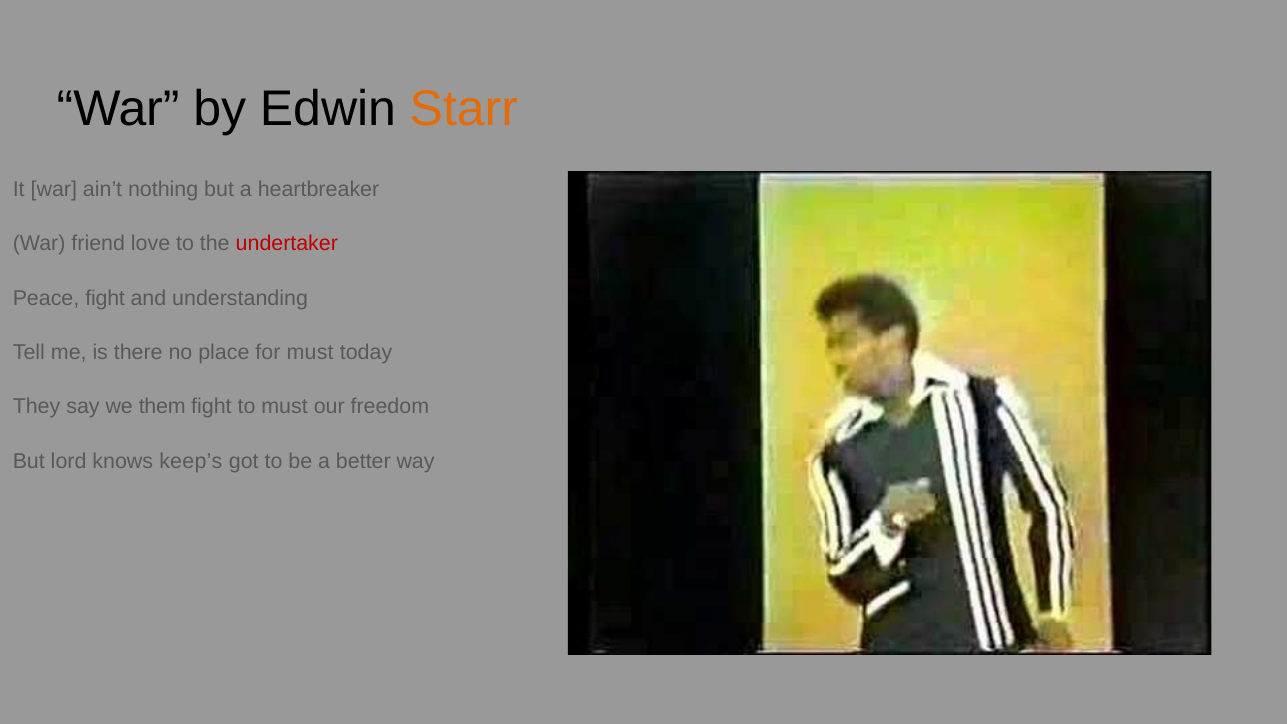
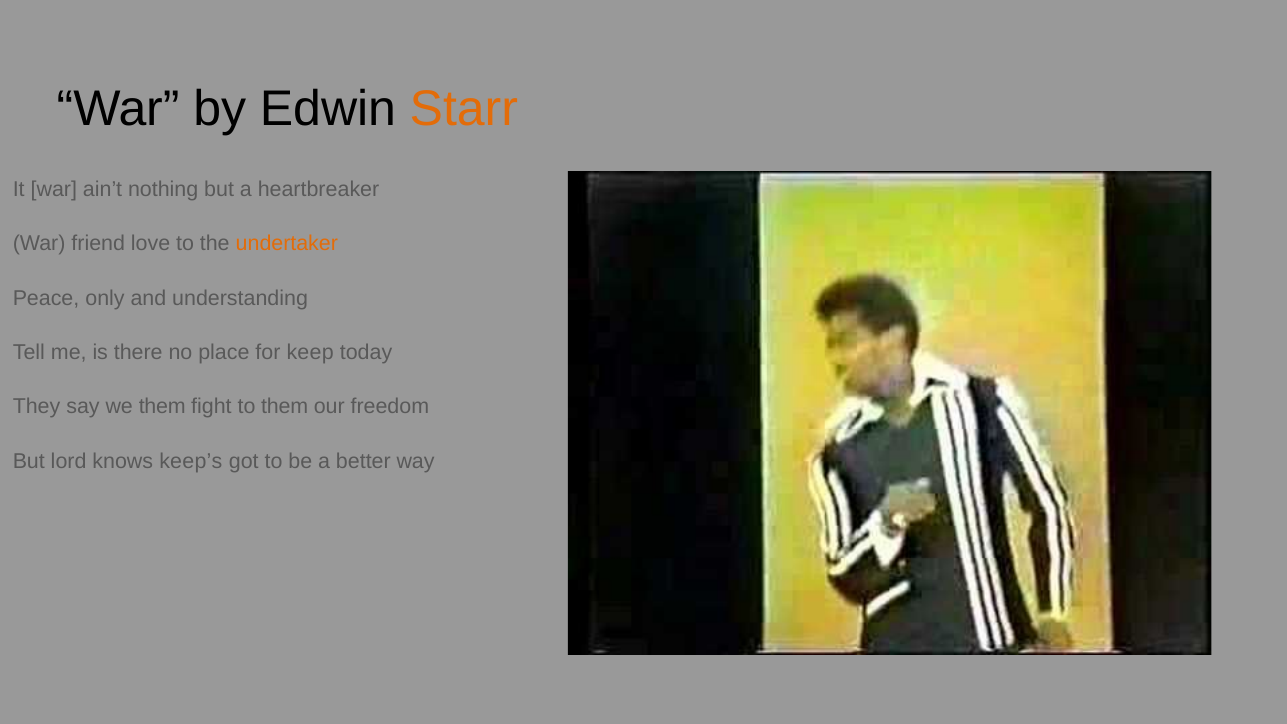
undertaker colour: red -> orange (287, 244)
Peace fight: fight -> only (105, 298)
for must: must -> keep (310, 352)
to must: must -> them (285, 407)
